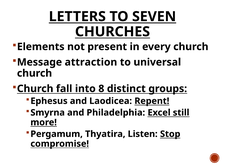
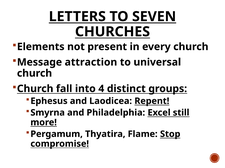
8: 8 -> 4 (101, 89)
Listen: Listen -> Flame (143, 135)
